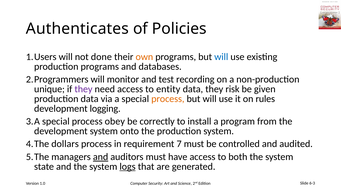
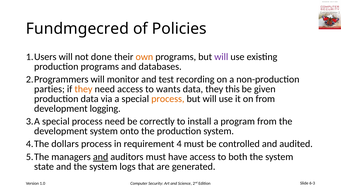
Authenticates: Authenticates -> Fundmgecred (77, 29)
will colour: blue -> purple (221, 57)
unique: unique -> parties (49, 89)
they colour: purple -> orange (83, 89)
entity: entity -> wants (168, 89)
risk: risk -> this (233, 89)
on rules: rules -> from (265, 99)
process obey: obey -> need (115, 121)
7: 7 -> 4 (179, 144)
logs underline: present -> none (128, 166)
